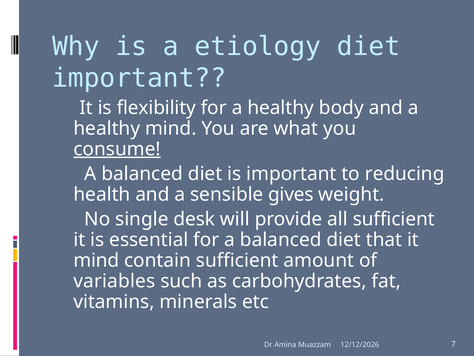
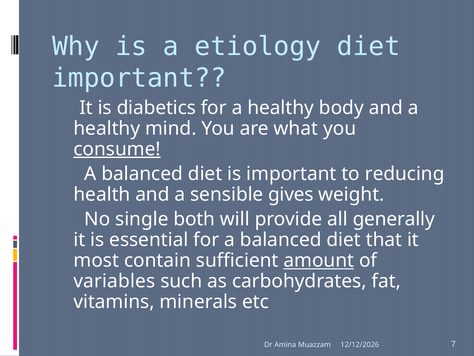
flexibility: flexibility -> diabetics (156, 108)
desk: desk -> both (194, 219)
all sufficient: sufficient -> generally (394, 219)
mind: mind -> most (96, 260)
amount underline: none -> present (319, 260)
